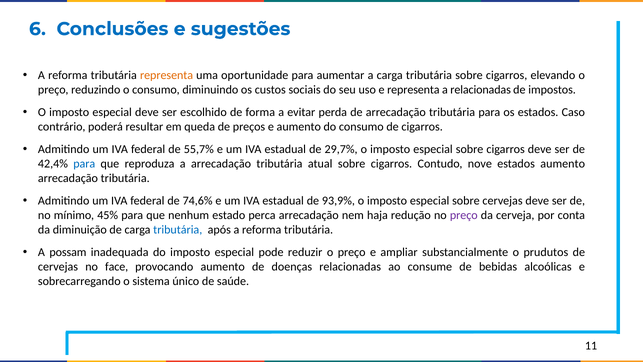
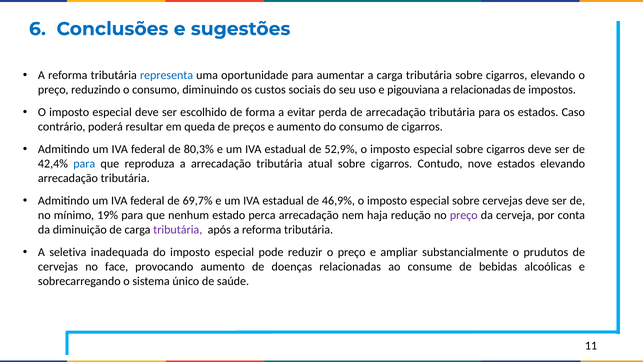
representa colour: orange -> blue (167, 75)
e representa: representa -> pigouviana (413, 90)
55,7%: 55,7% -> 80,3% (199, 149)
29,7%: 29,7% -> 52,9% (341, 149)
estados aumento: aumento -> elevando (563, 164)
74,6%: 74,6% -> 69,7% (198, 201)
93,9%: 93,9% -> 46,9% (338, 201)
45%: 45% -> 19% (108, 215)
tributária colour: blue -> purple (178, 230)
possam: possam -> seletiva (68, 252)
